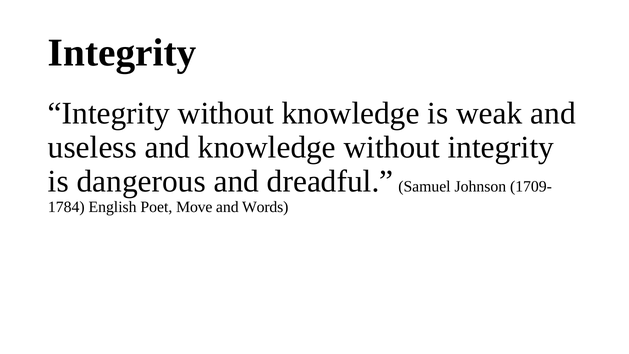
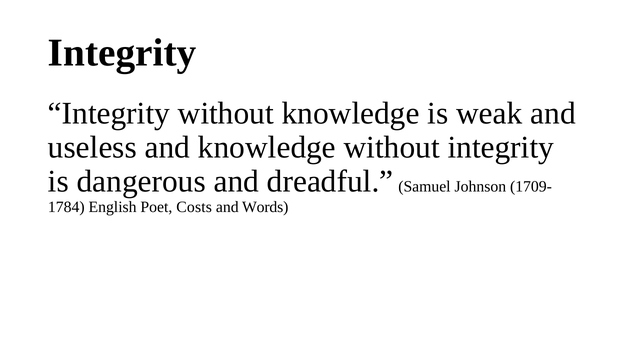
Move: Move -> Costs (194, 207)
